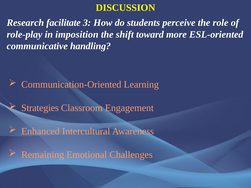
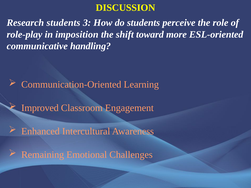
Research facilitate: facilitate -> students (63, 23)
Strategies: Strategies -> Improved (40, 108)
